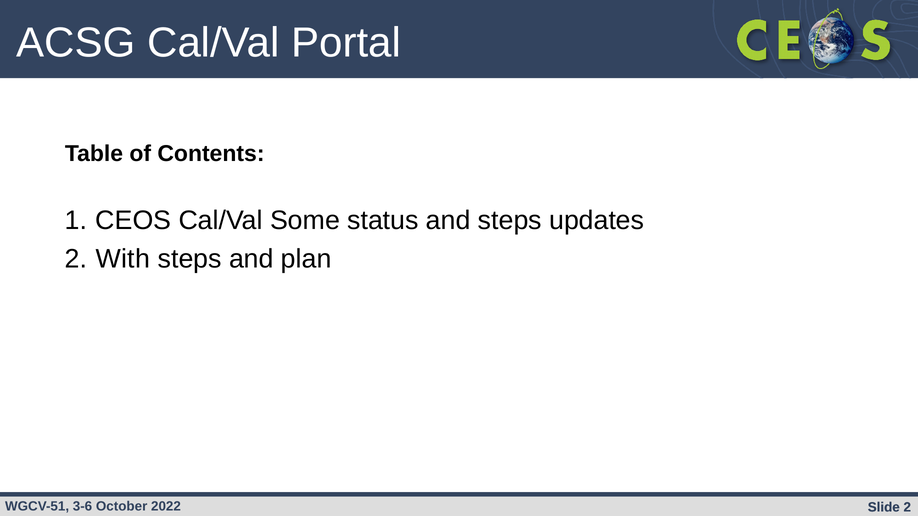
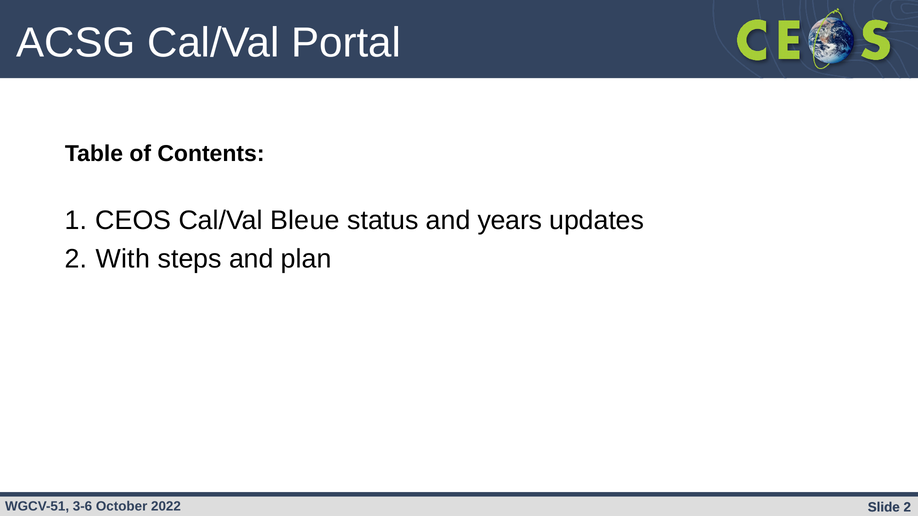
Some: Some -> Bleue (305, 220)
and steps: steps -> years (510, 220)
